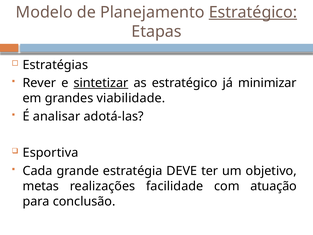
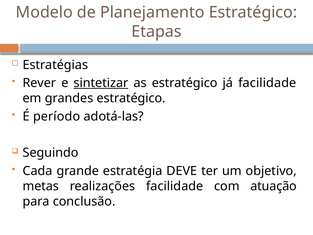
Estratégico underline: present -> none (253, 12)
já minimizar: minimizar -> facilidade (267, 83)
grandes viabilidade: viabilidade -> estratégico (131, 98)
analisar: analisar -> período (57, 116)
Esportiva: Esportiva -> Seguindo (51, 153)
